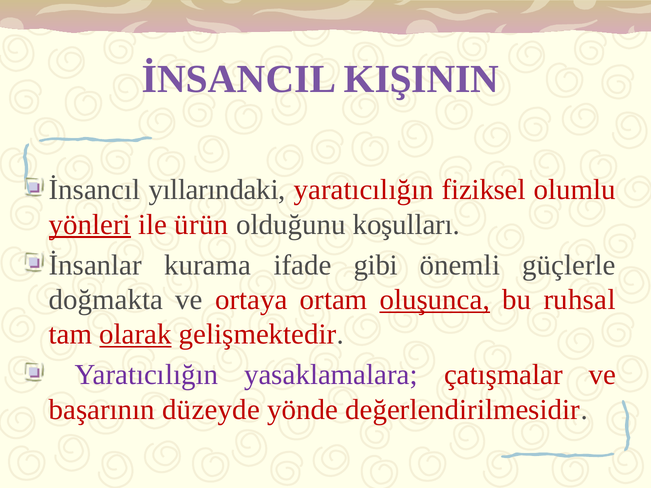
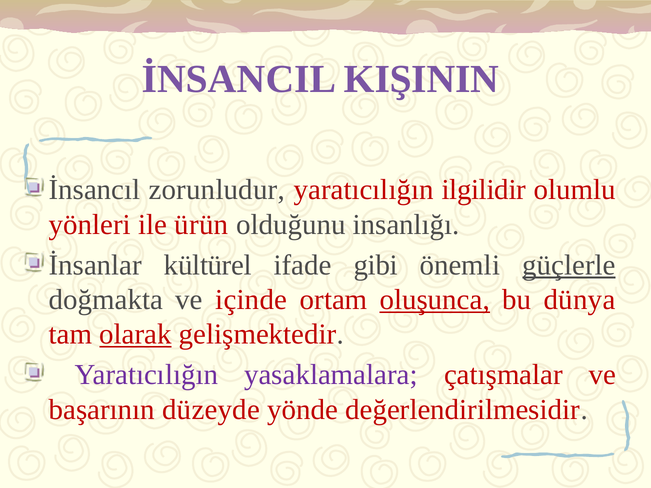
yıllarındaki: yıllarındaki -> zorunludur (217, 190)
fiziksel: fiziksel -> ilgilidir (484, 190)
yönleri underline: present -> none (90, 225)
koşulları: koşulları -> insanlığı (406, 225)
kurama: kurama -> kültürel (208, 265)
güçlerle underline: none -> present (569, 265)
ortaya: ortaya -> içinde (251, 300)
ruhsal: ruhsal -> dünya (580, 300)
